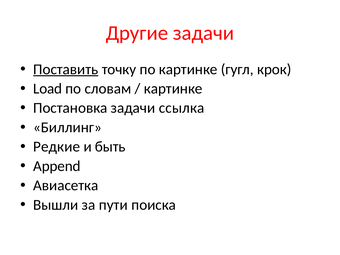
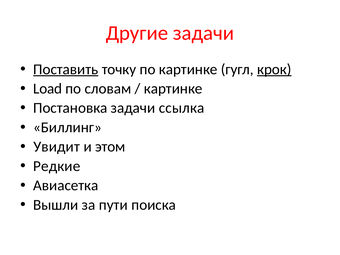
крок underline: none -> present (274, 69)
Редкие: Редкие -> Увидит (57, 147)
быть: быть -> этом (110, 147)
Append: Append -> Редкие (57, 166)
